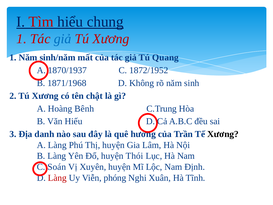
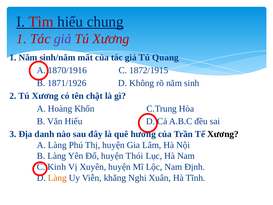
giả colour: blue -> purple (63, 39)
1870/1937: 1870/1937 -> 1870/1916 (67, 70)
1872/1952: 1872/1952 -> 1872/1915 (149, 70)
1871/1968: 1871/1968 -> 1871/1926 (67, 83)
Bênh: Bênh -> Khốn (84, 108)
Soán: Soán -> Kinh (57, 167)
Làng colour: red -> orange (57, 178)
phóng: phóng -> khẳng (115, 178)
